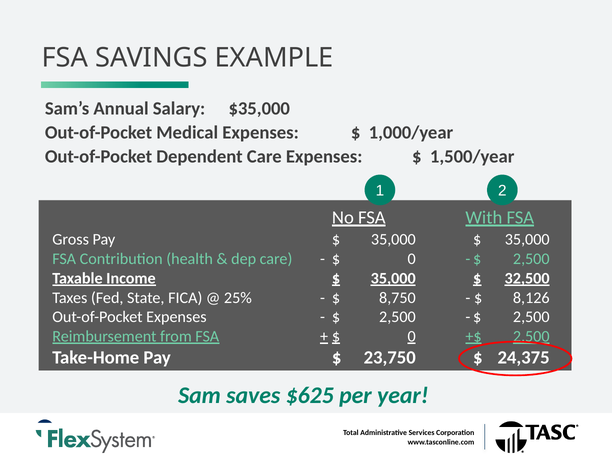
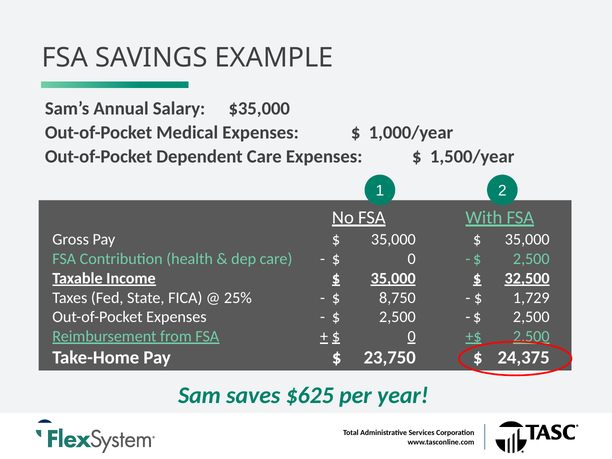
8,126: 8,126 -> 1,729 (531, 298)
